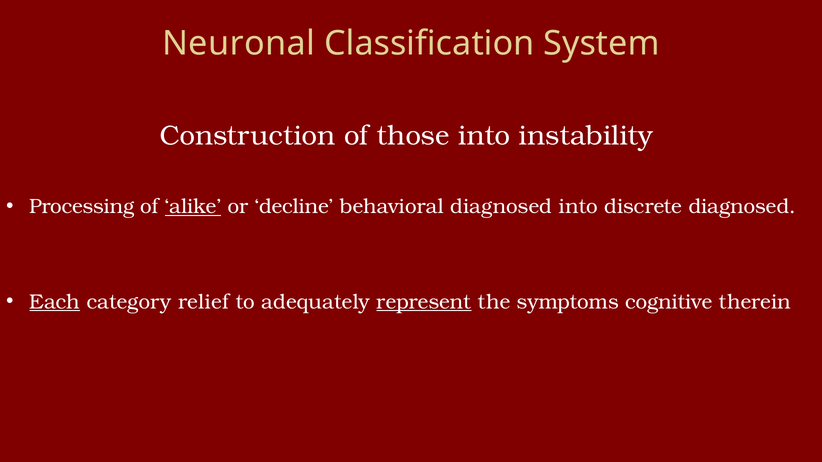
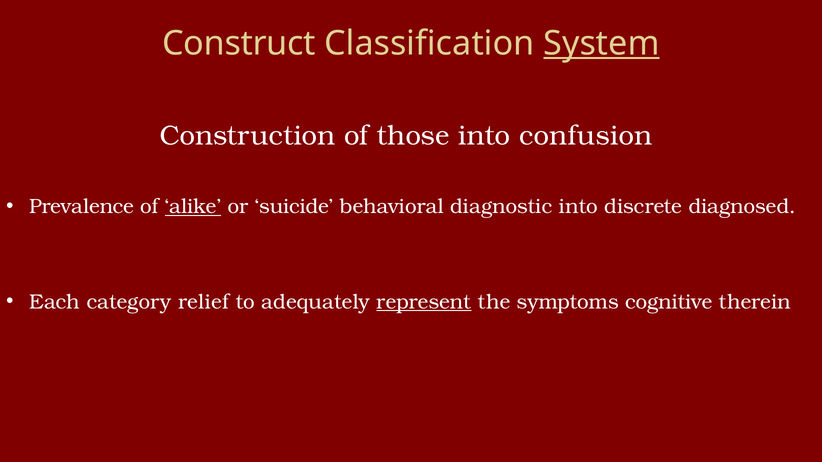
Neuronal: Neuronal -> Construct (239, 43)
System underline: none -> present (602, 43)
instability: instability -> confusion (586, 136)
Processing: Processing -> Prevalence (82, 207)
decline: decline -> suicide (294, 207)
behavioral diagnosed: diagnosed -> diagnostic (501, 207)
Each underline: present -> none (55, 302)
